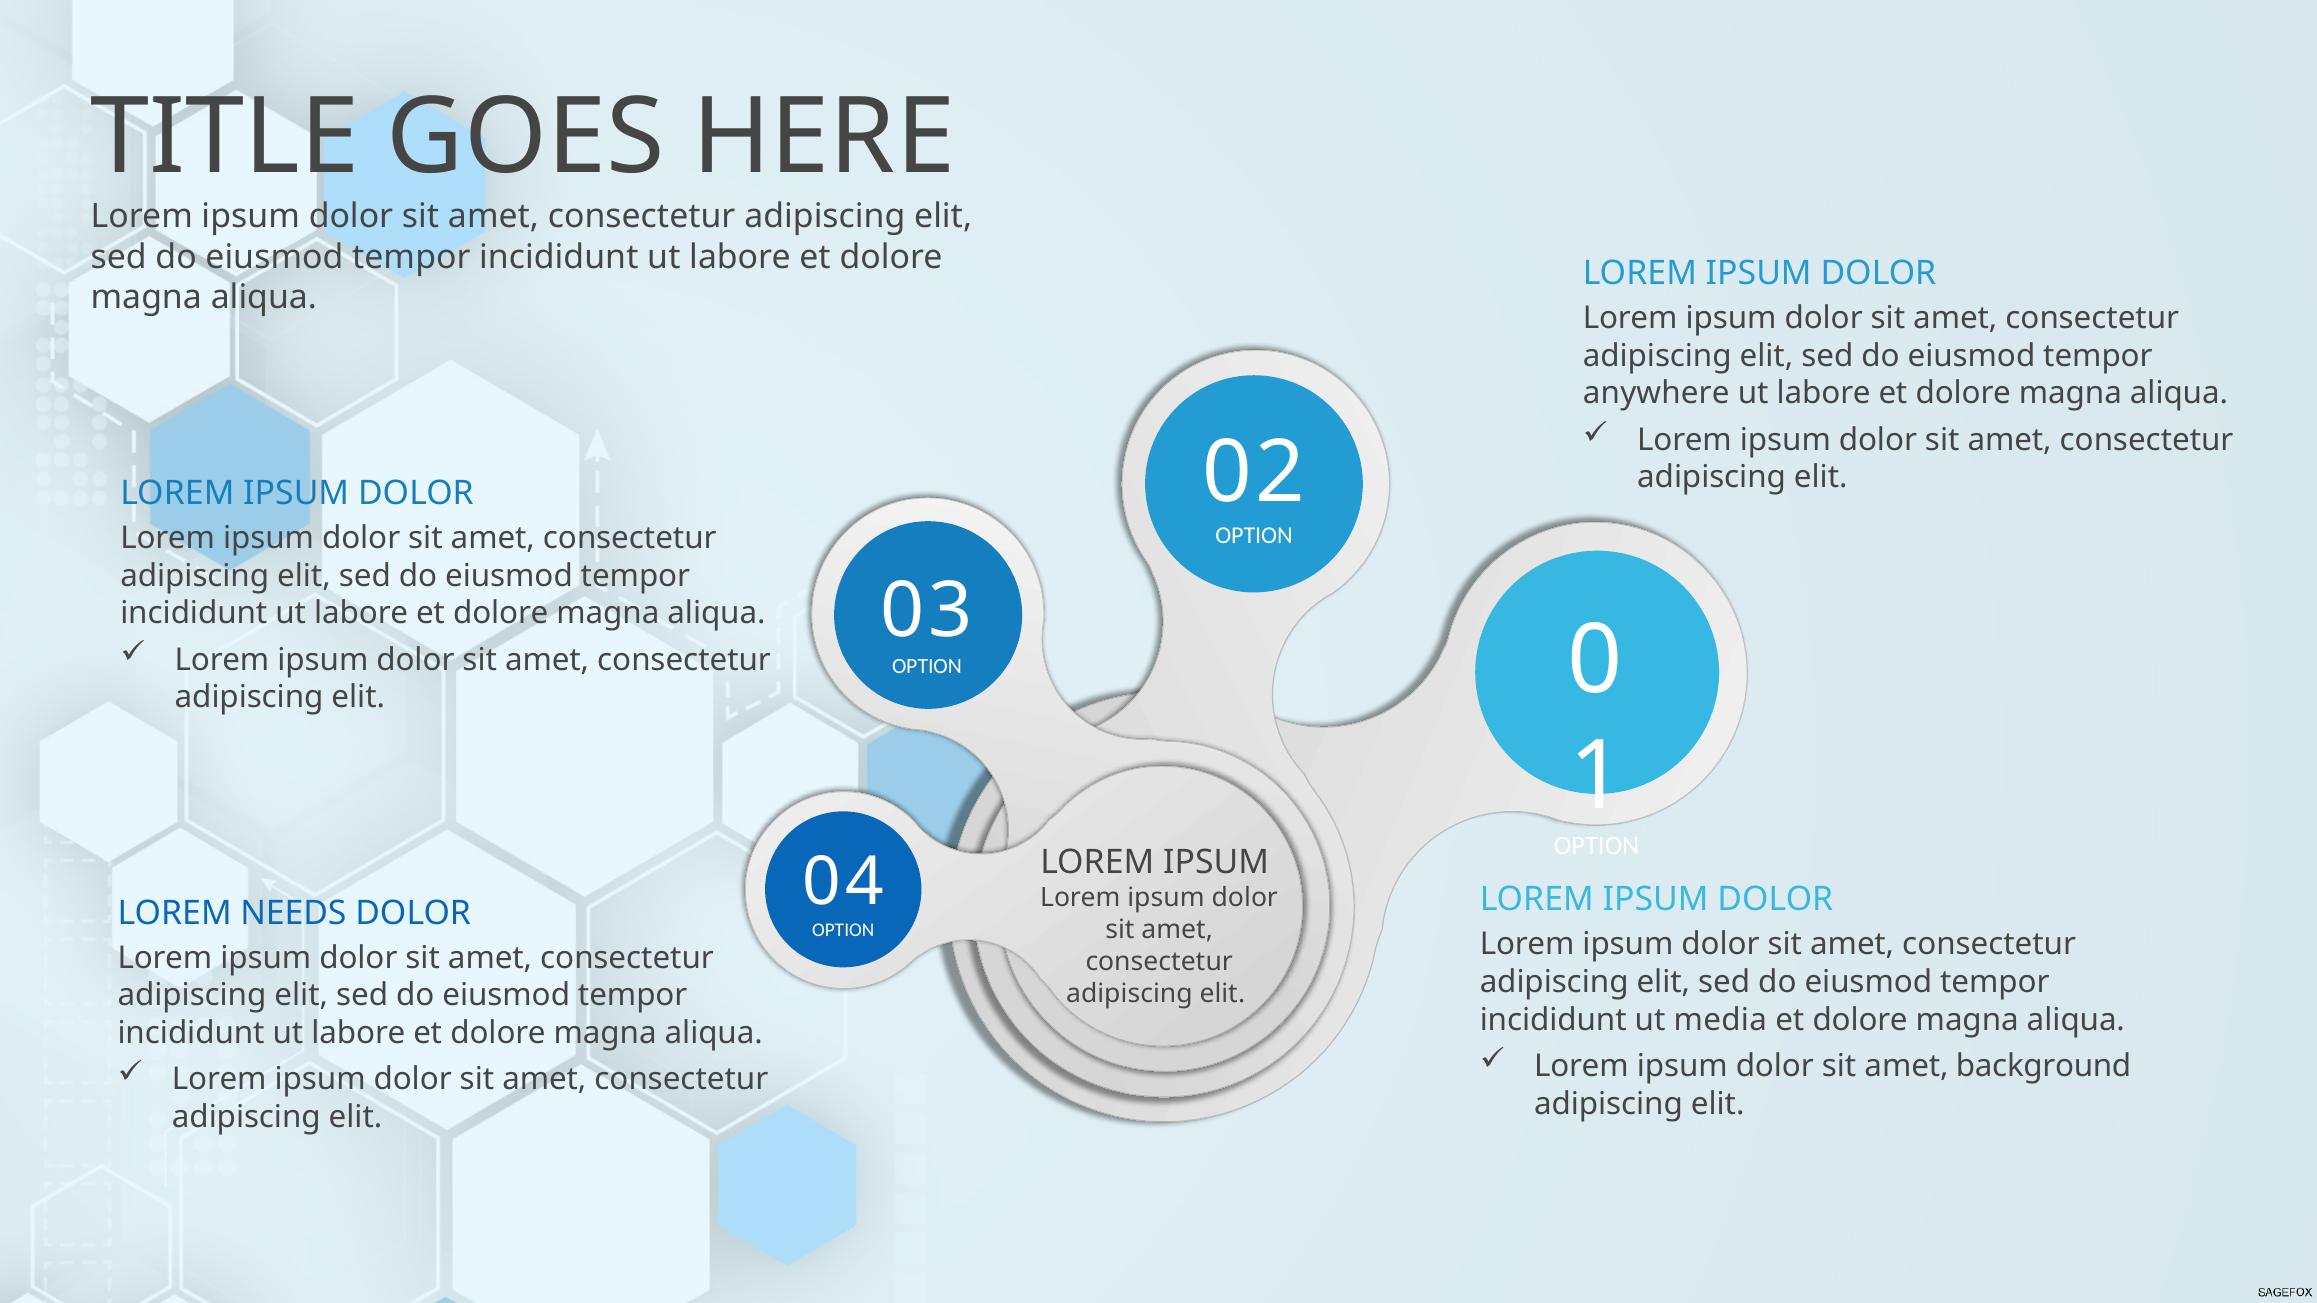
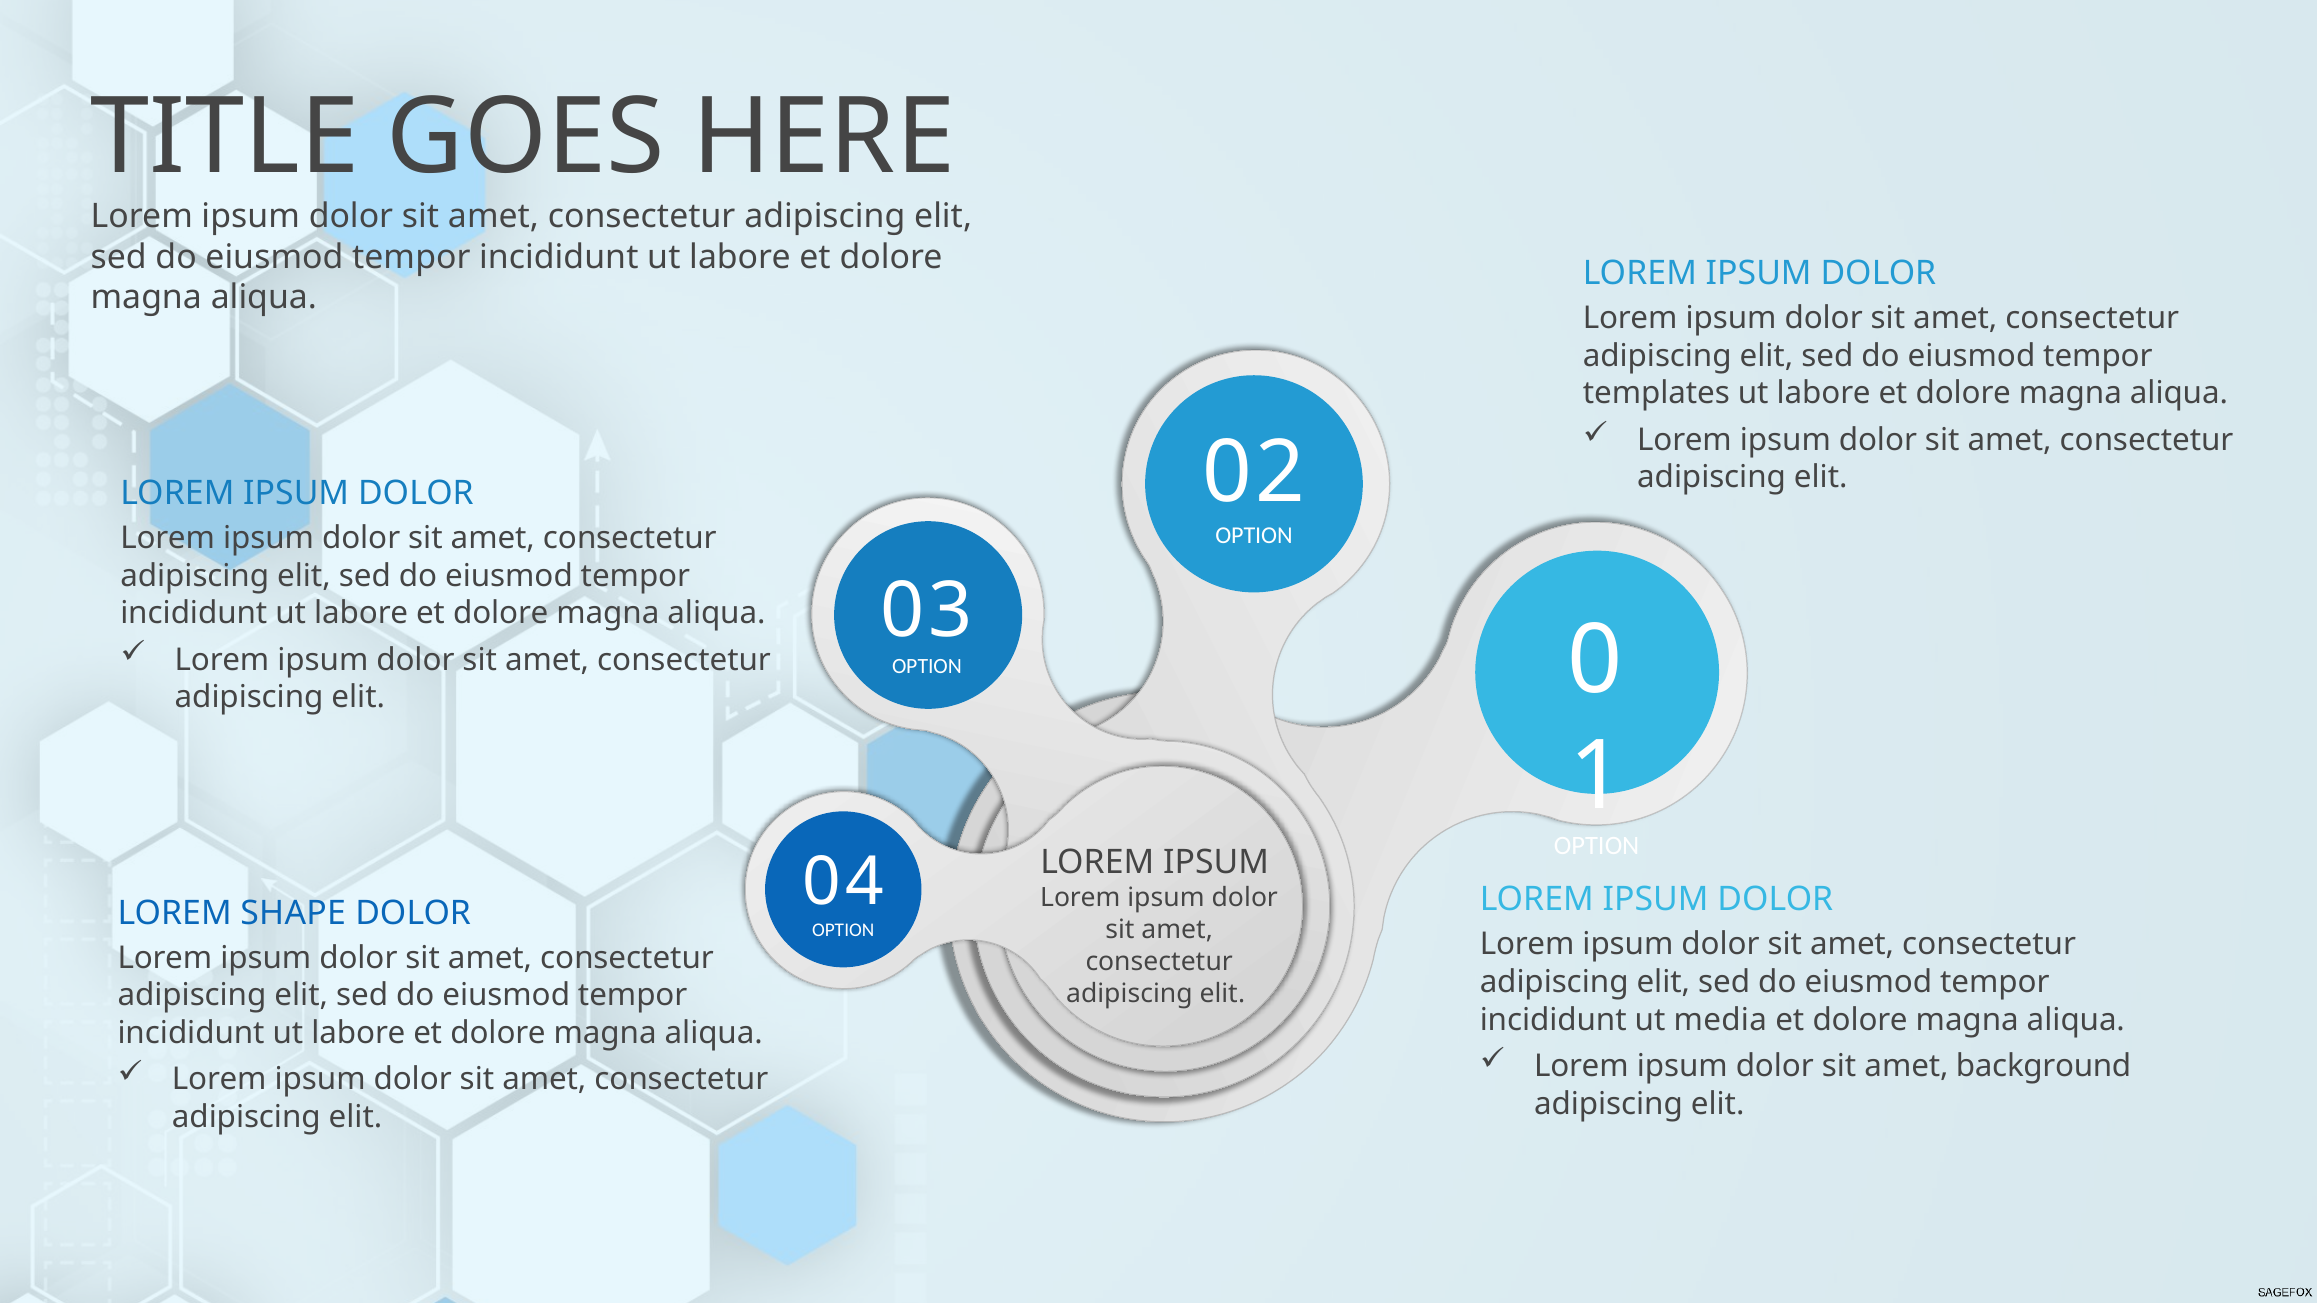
anywhere: anywhere -> templates (1656, 394)
NEEDS: NEEDS -> SHAPE (293, 913)
